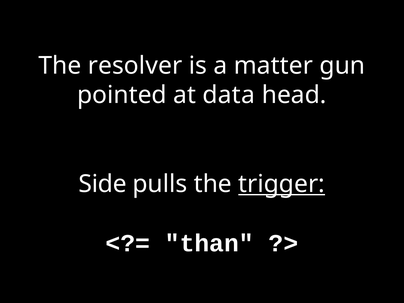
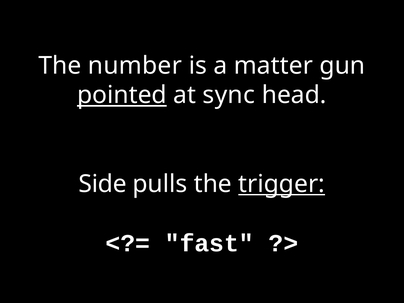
resolver: resolver -> number (135, 66)
pointed underline: none -> present (122, 95)
data: data -> sync (229, 95)
than: than -> fast (209, 243)
